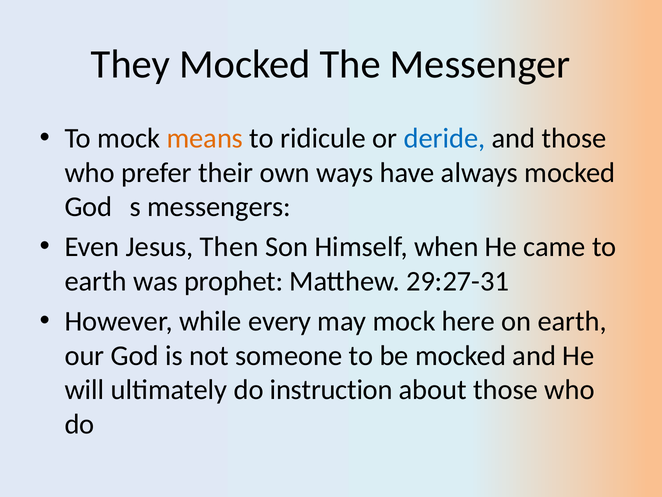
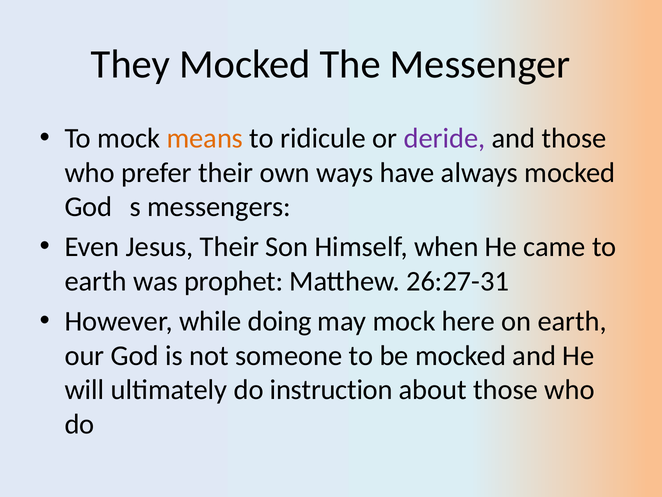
deride colour: blue -> purple (444, 138)
Jesus Then: Then -> Their (229, 247)
29:27-31: 29:27-31 -> 26:27-31 (458, 281)
every: every -> doing (280, 321)
